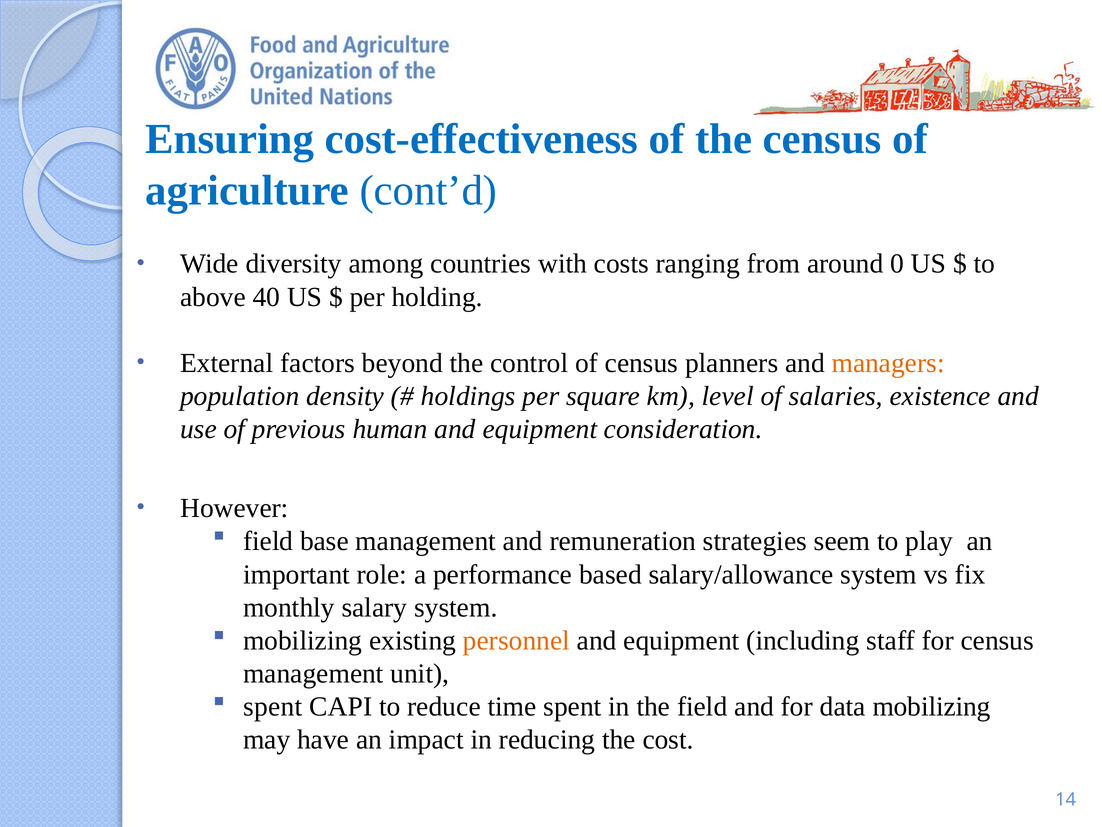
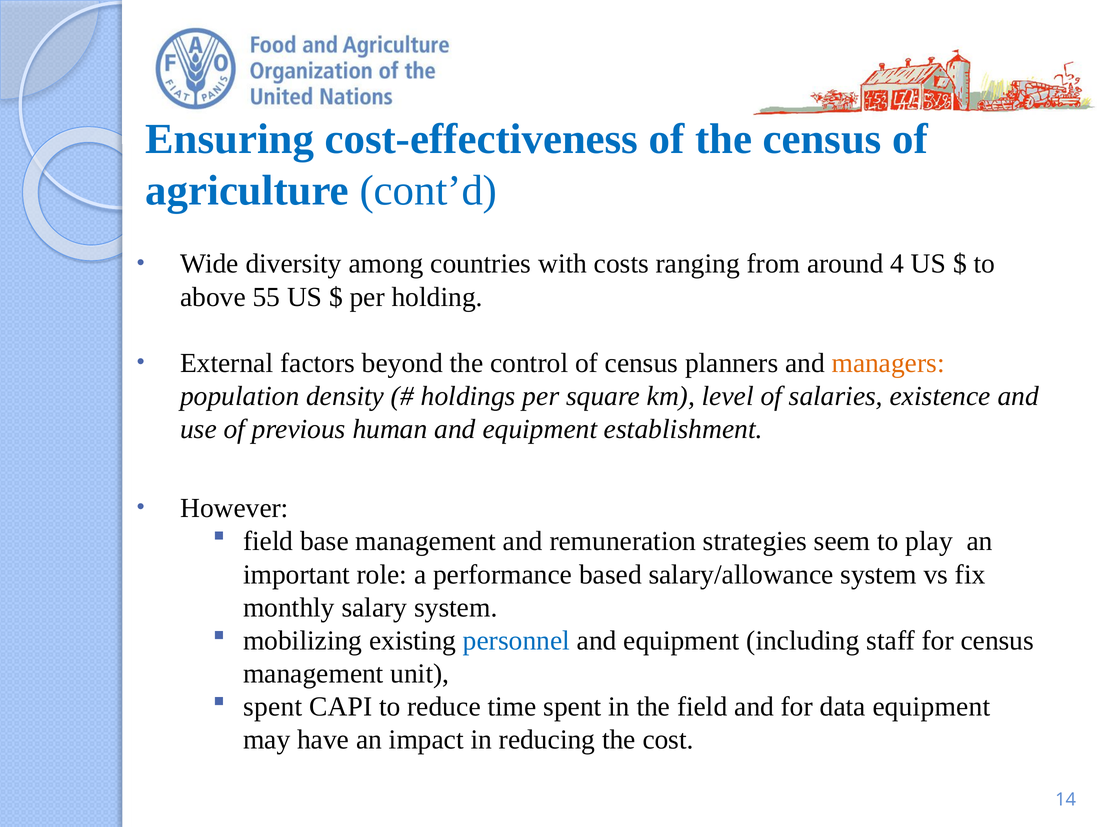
0: 0 -> 4 (897, 264)
40: 40 -> 55 (266, 297)
consideration: consideration -> establishment (683, 429)
personnel colour: orange -> blue (516, 640)
data mobilizing: mobilizing -> equipment (931, 706)
